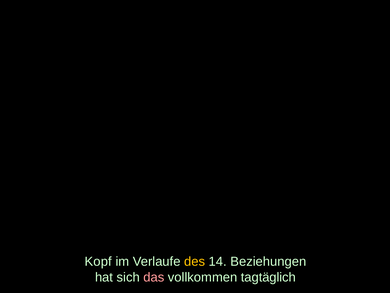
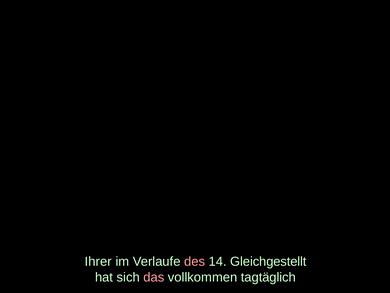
Kopf: Kopf -> Ihrer (98, 261)
des colour: yellow -> pink (195, 261)
Beziehungen: Beziehungen -> Gleichgestellt (268, 261)
